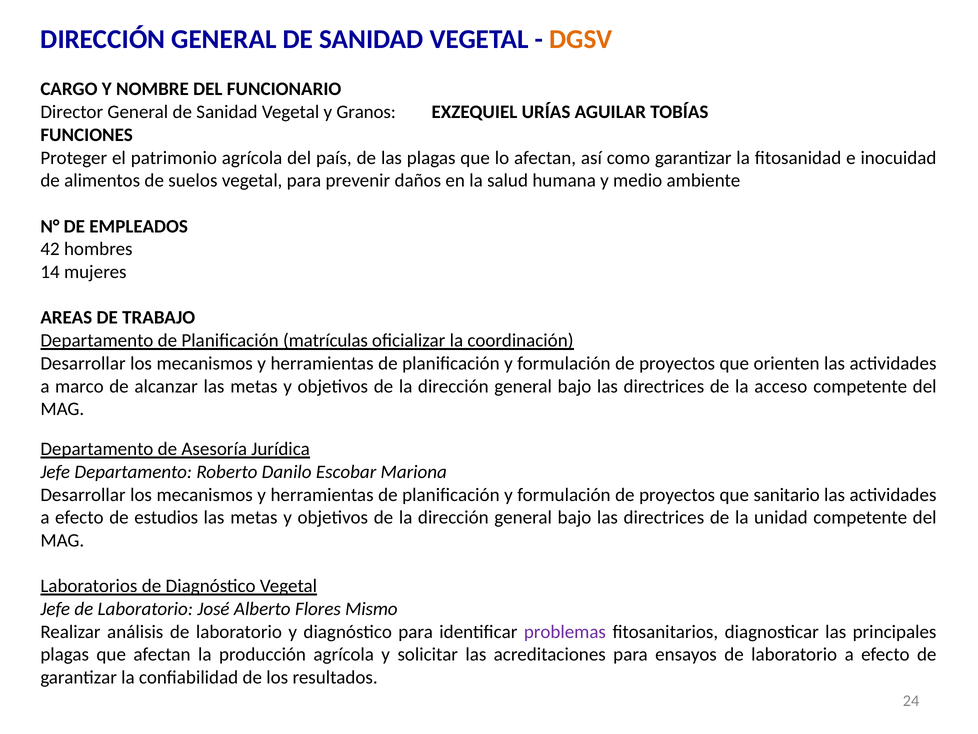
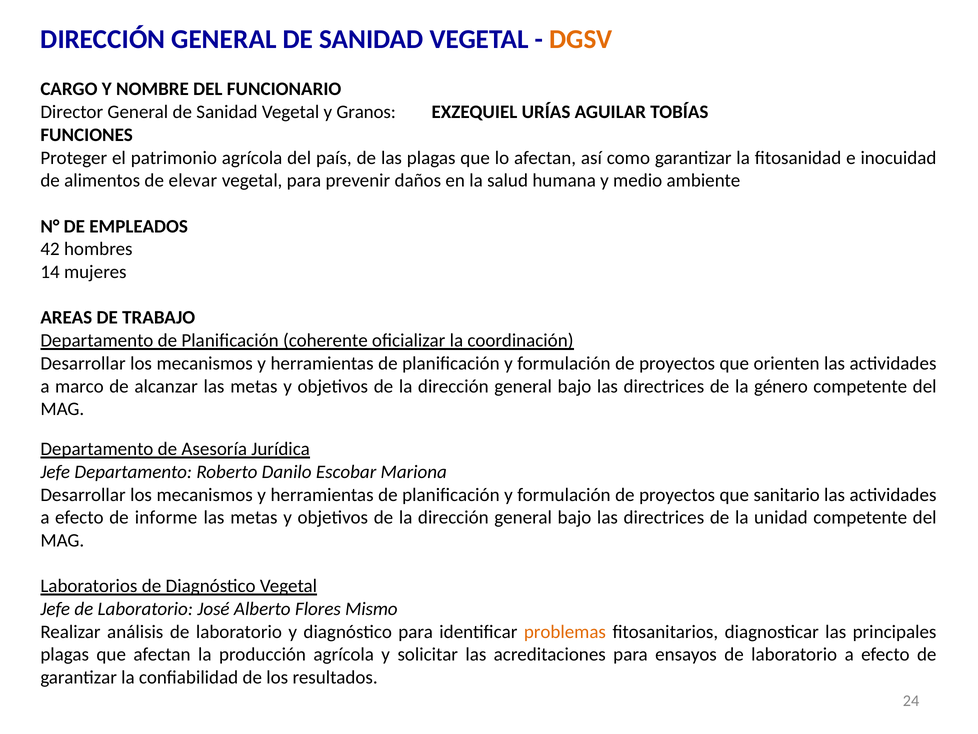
suelos: suelos -> elevar (193, 180)
matrículas: matrículas -> coherente (325, 340)
acceso: acceso -> género (781, 386)
estudios: estudios -> informe (166, 517)
problemas colour: purple -> orange (565, 631)
